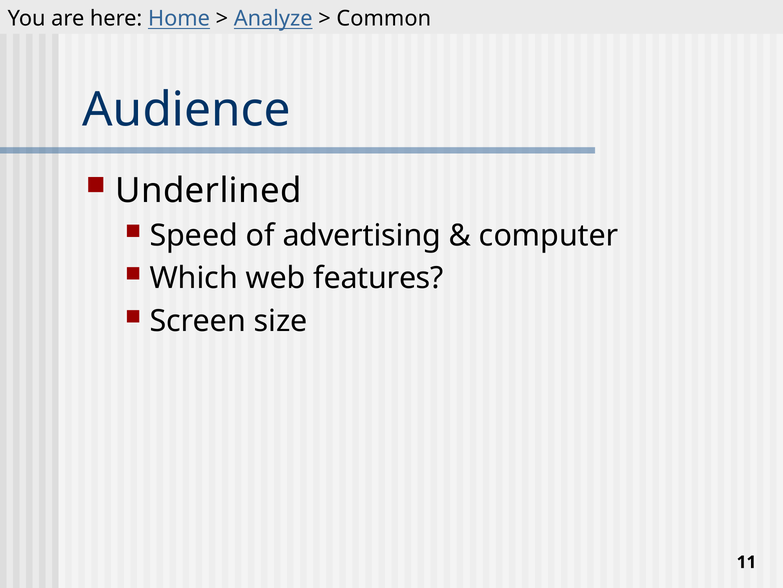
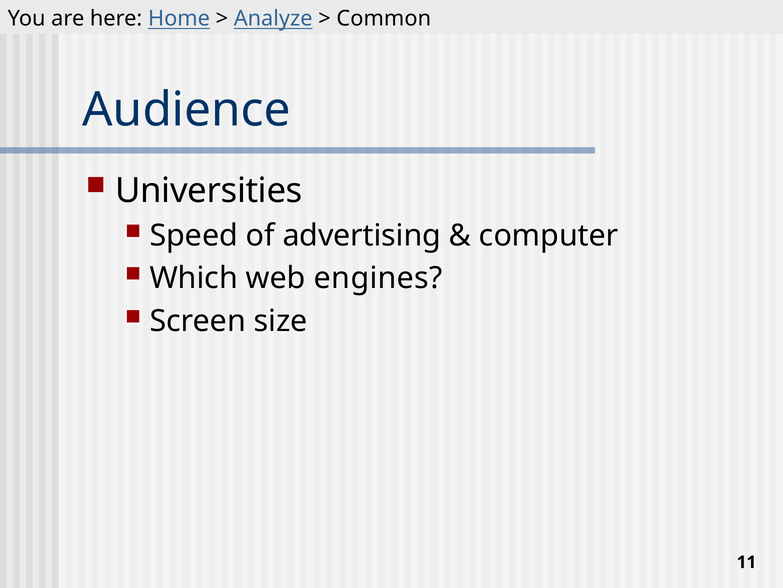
Underlined: Underlined -> Universities (209, 190)
features: features -> engines (378, 278)
